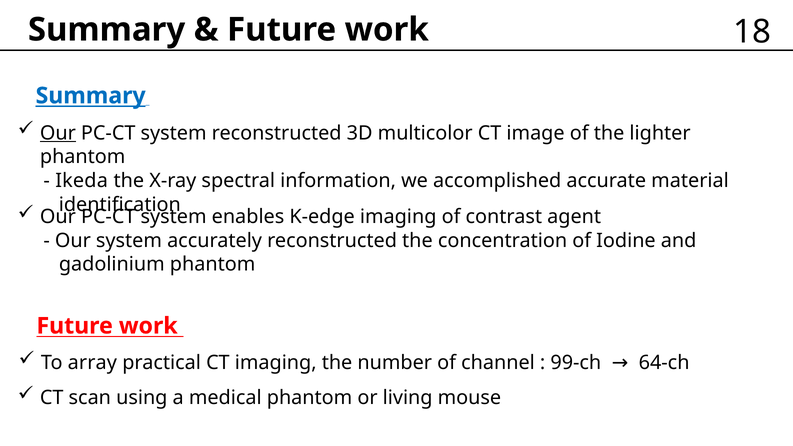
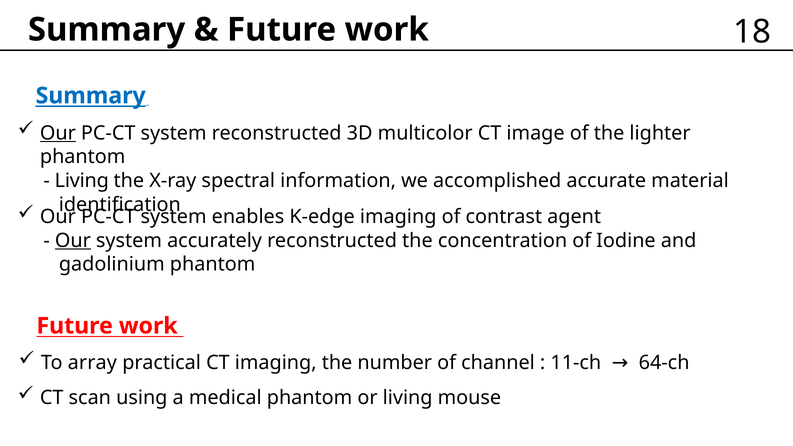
Ikeda: Ikeda -> Living (82, 181)
Our underline: none -> present (73, 241)
99-ch: 99-ch -> 11-ch (576, 363)
